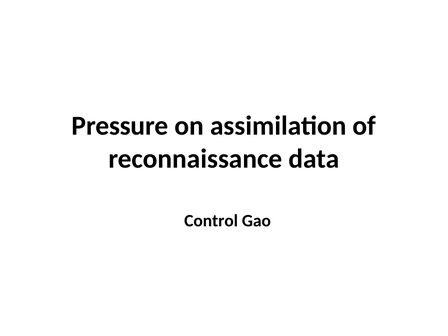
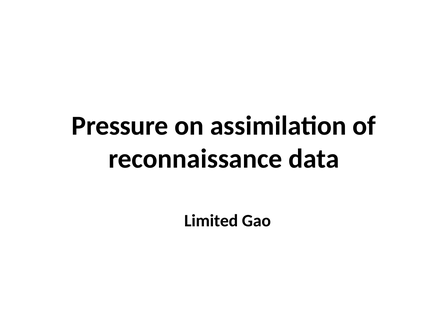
Control: Control -> Limited (211, 221)
